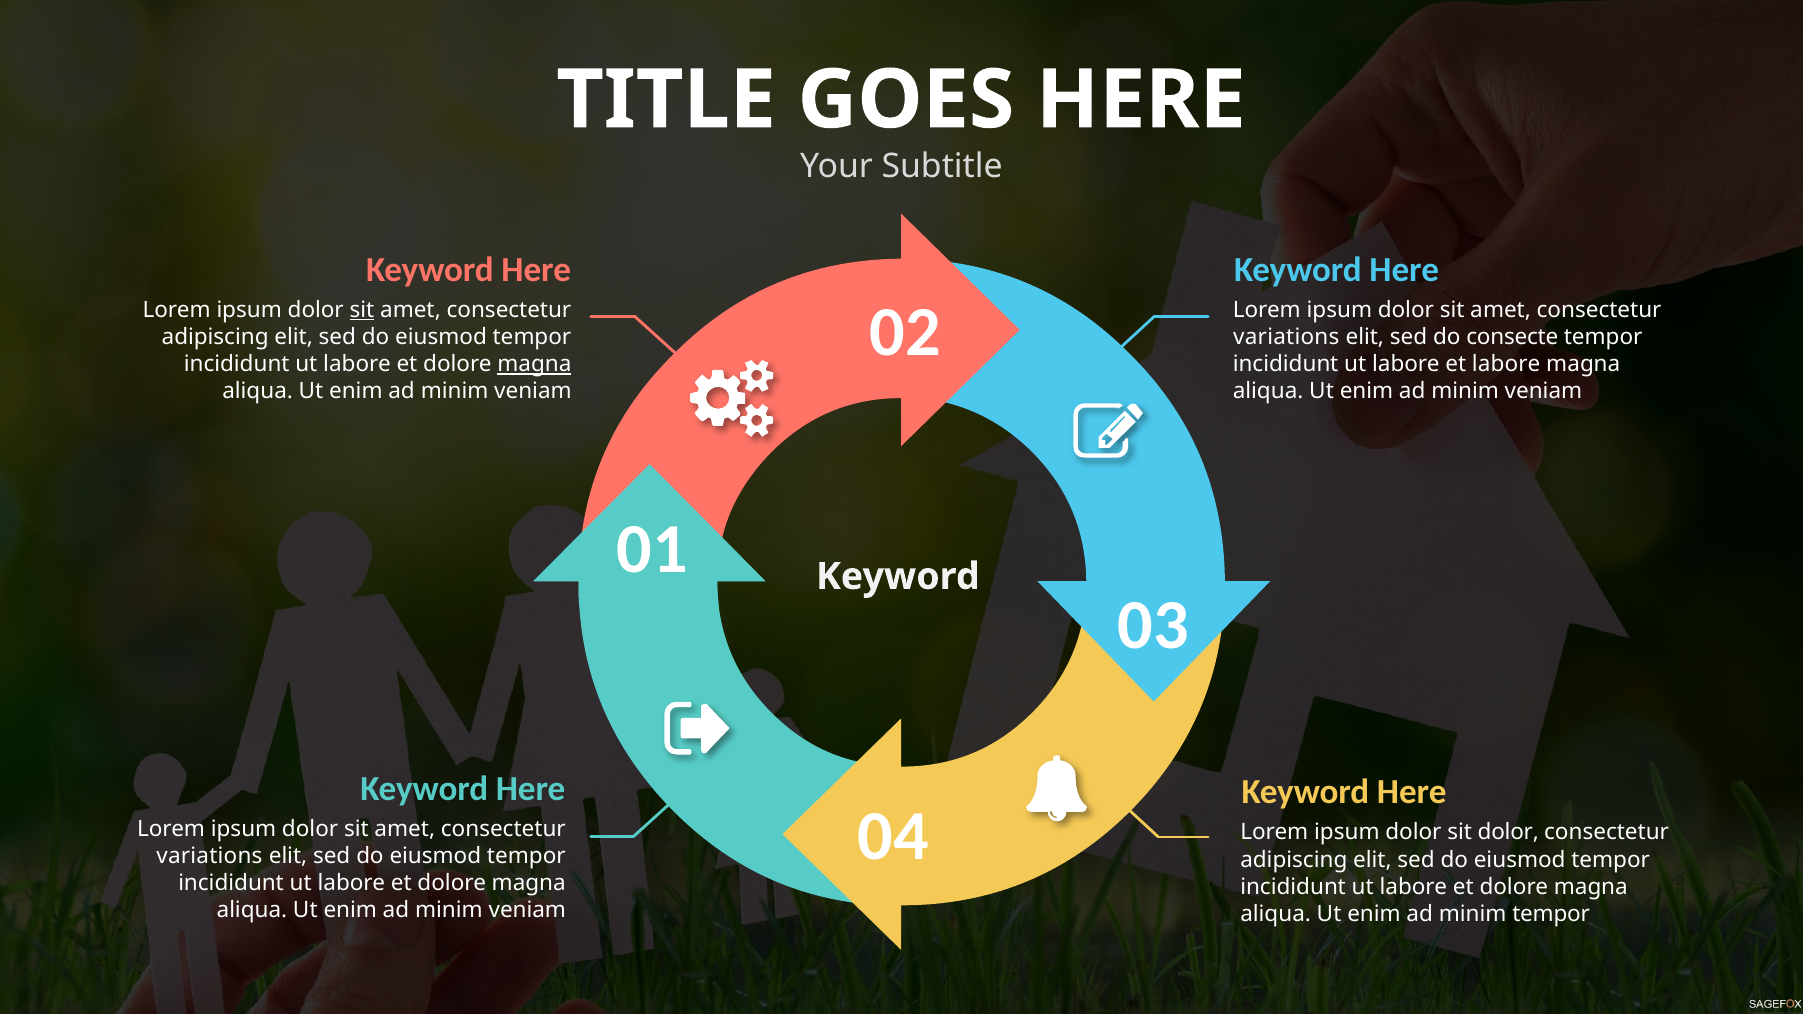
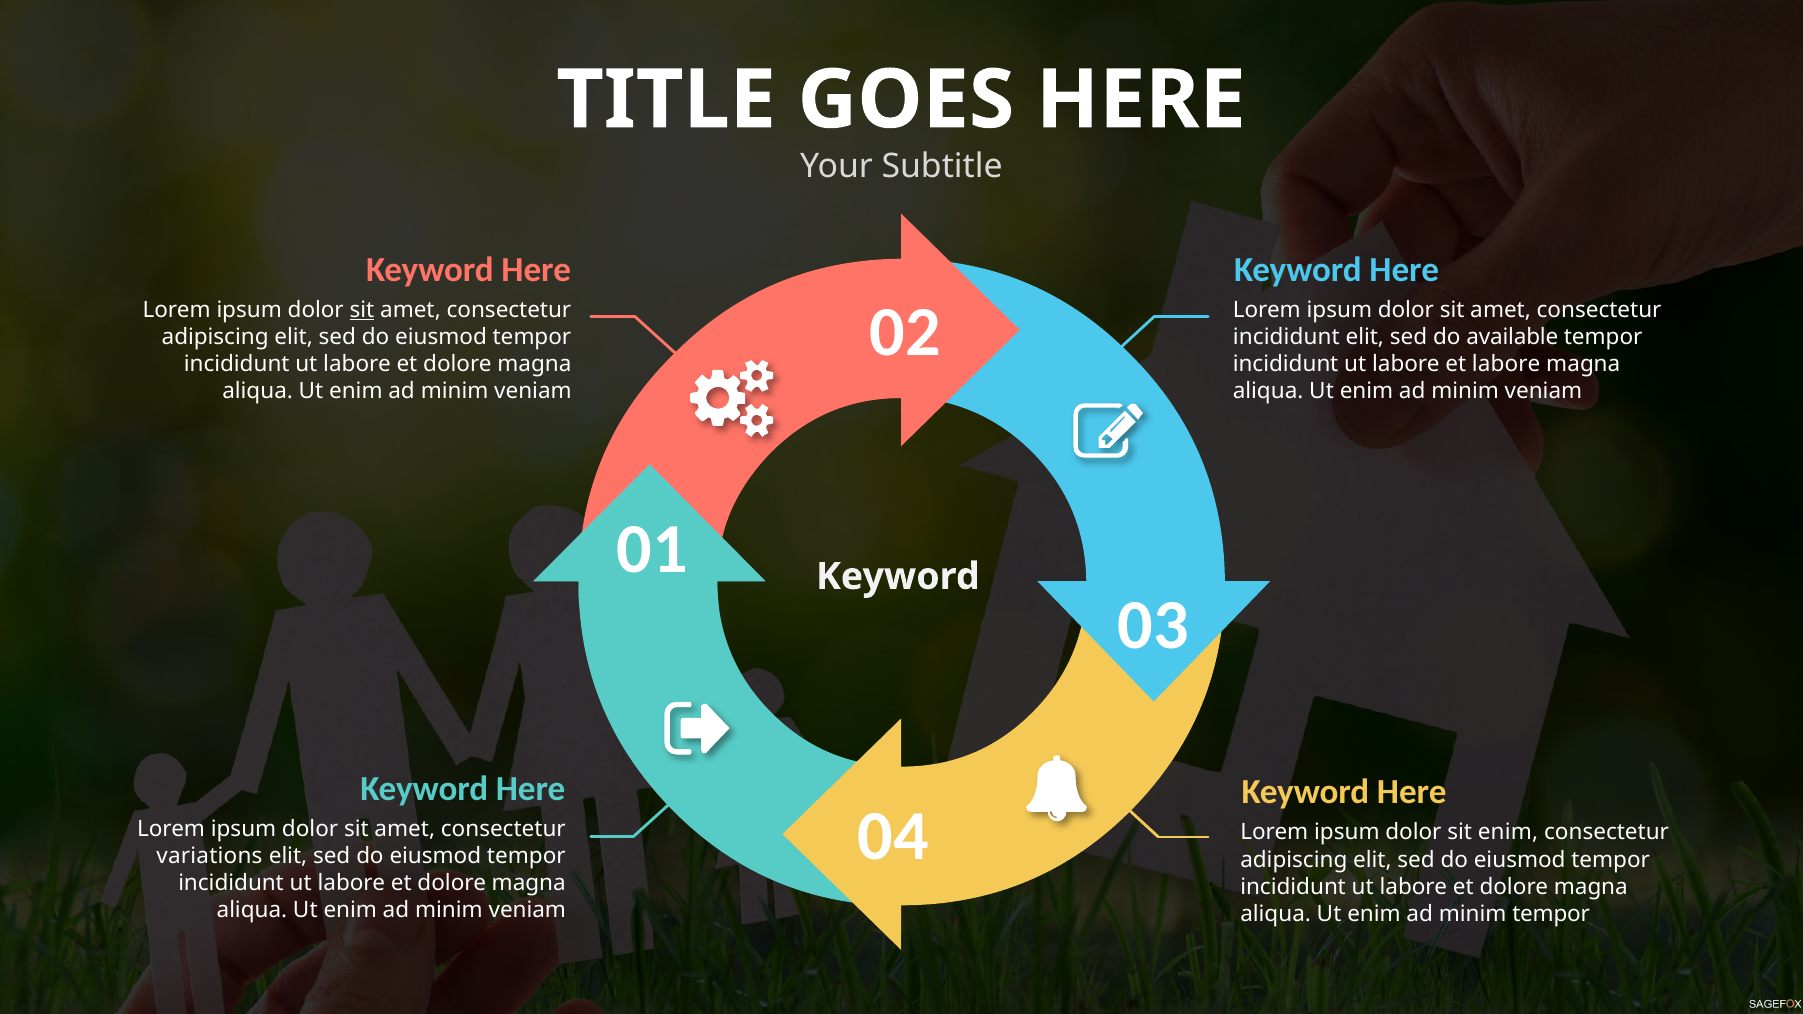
variations: variations -> incididunt (1286, 337)
consecte: consecte -> available (1512, 337)
magna underline: present -> none (534, 364)
sit dolor: dolor -> enim (1508, 833)
